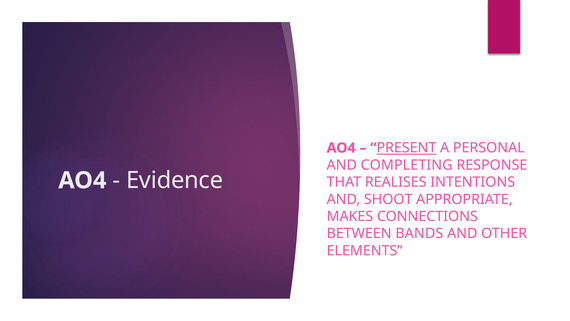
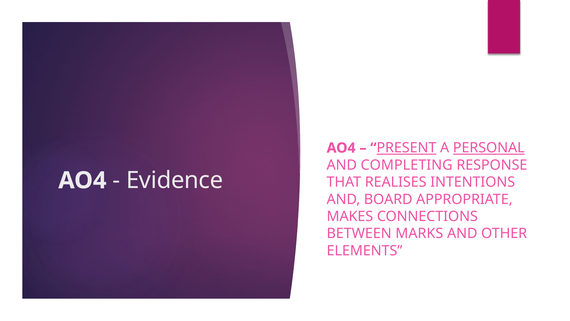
PERSONAL underline: none -> present (489, 148)
SHOOT: SHOOT -> BOARD (388, 199)
BANDS: BANDS -> MARKS (419, 233)
